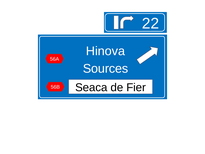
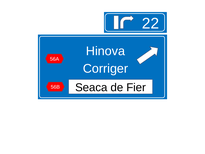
Sources: Sources -> Corriger (105, 68)
